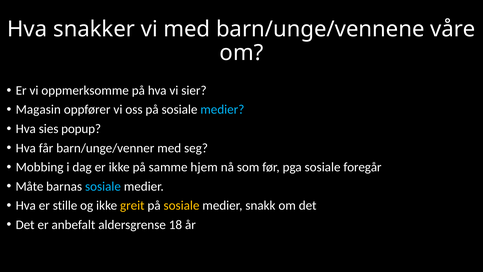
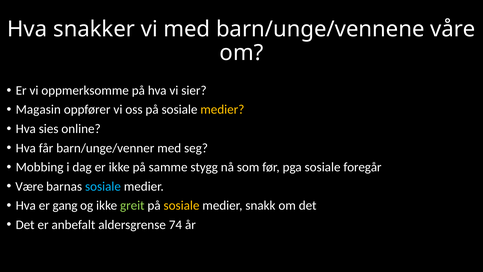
medier colour: light blue -> yellow (222, 110)
popup: popup -> online (81, 129)
hjem: hjem -> stygg (204, 167)
Måte: Måte -> Være (29, 186)
stille: stille -> gang (65, 205)
greit colour: yellow -> light green (132, 205)
18: 18 -> 74 (175, 224)
